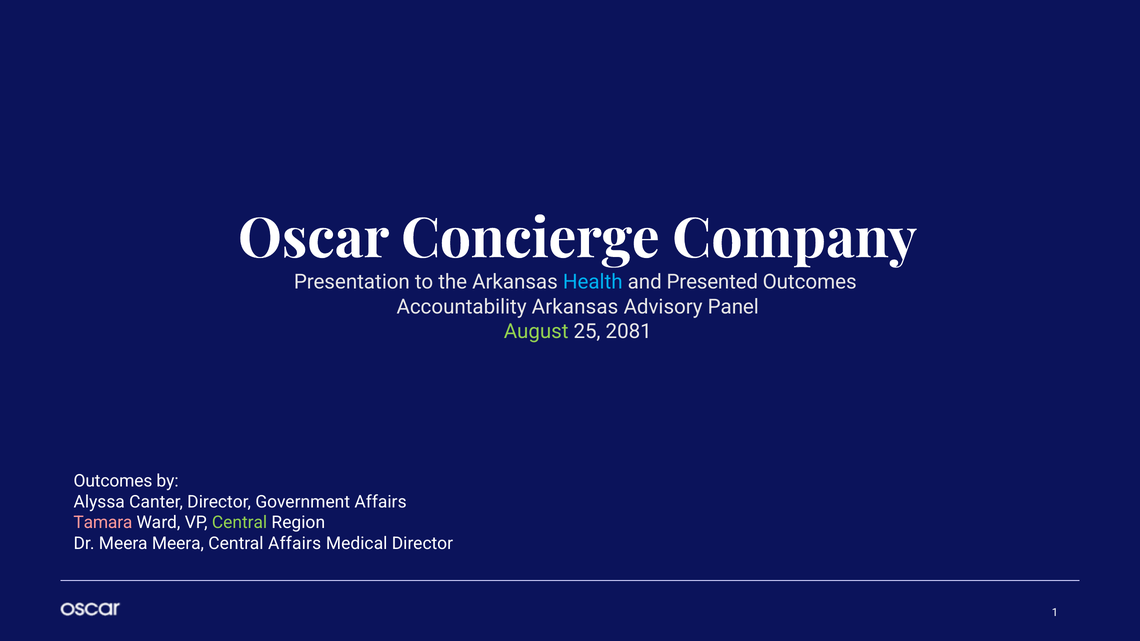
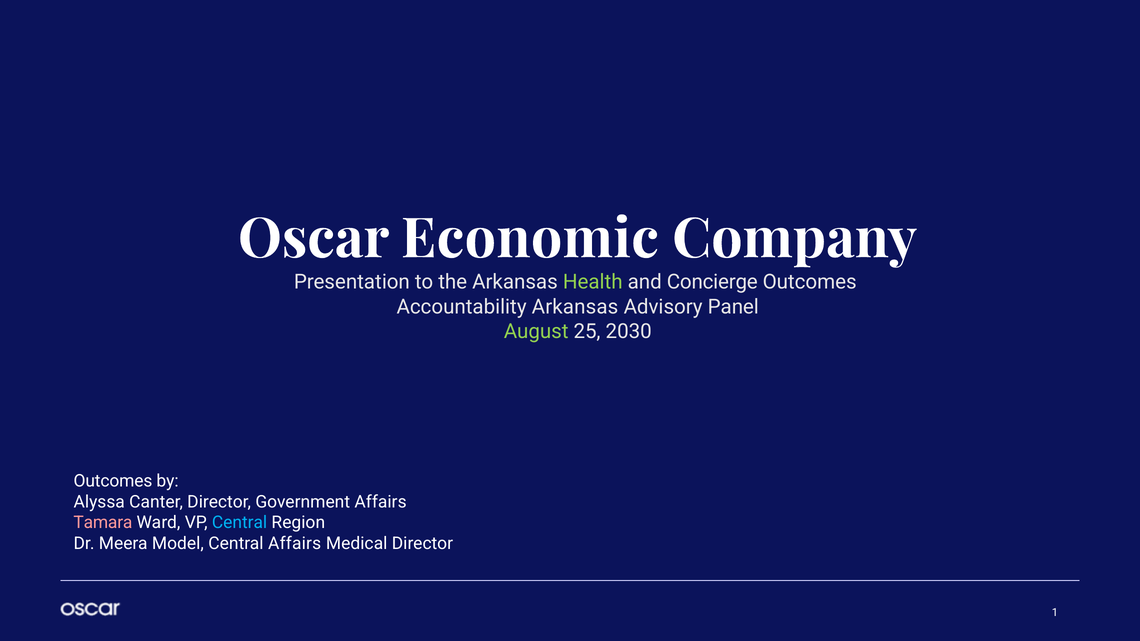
Concierge: Concierge -> Economic (530, 239)
Health colour: light blue -> light green (593, 282)
Presented: Presented -> Concierge (712, 282)
2081: 2081 -> 2030 (629, 332)
Central colour: light green -> light blue (240, 523)
Meera Meera: Meera -> Model (178, 544)
